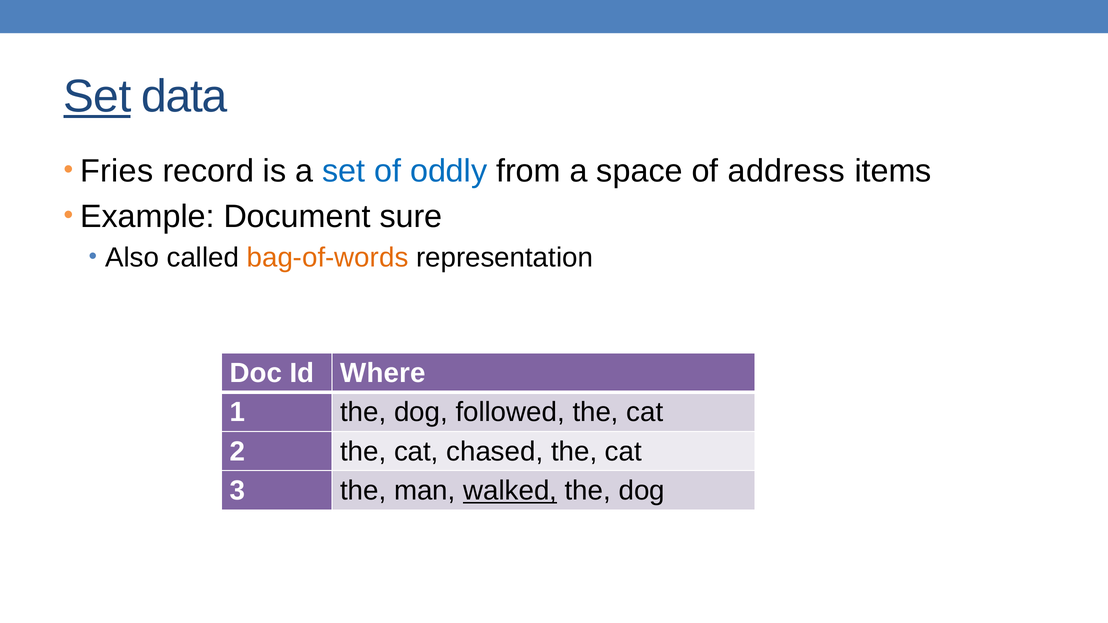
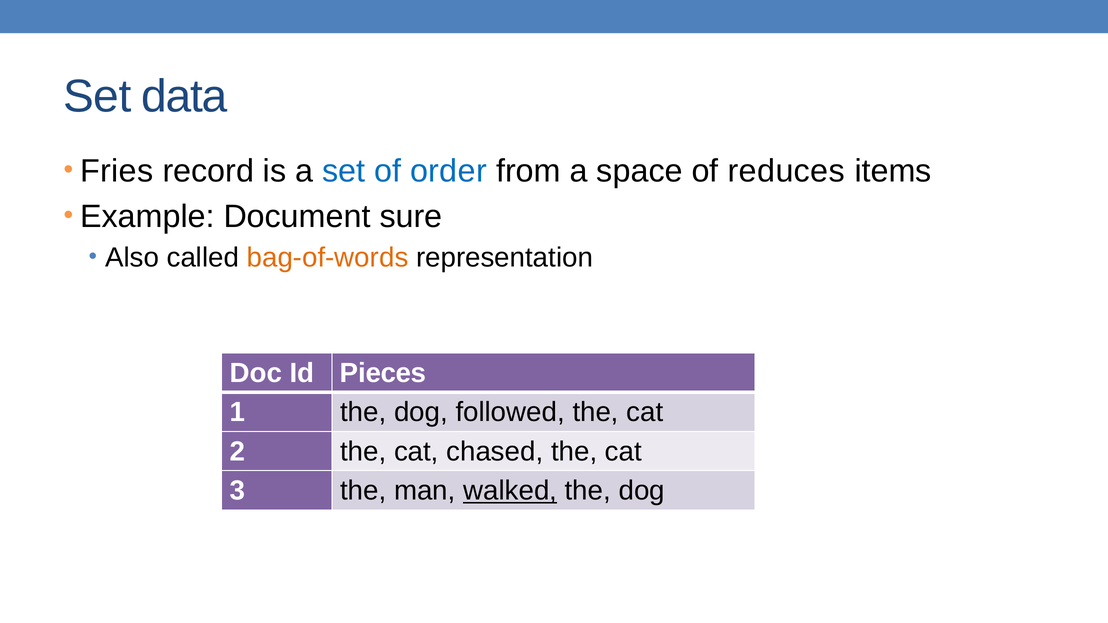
Set underline: present -> none (97, 97)
oddly: oddly -> order (448, 171)
address: address -> reduces (786, 171)
Where: Where -> Pieces (383, 373)
